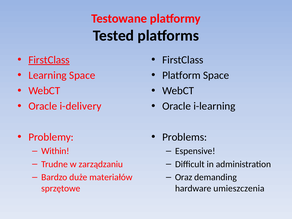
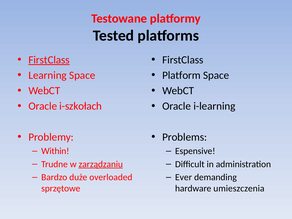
i-delivery: i-delivery -> i-szkołach (81, 106)
zarządzaniu underline: none -> present (101, 164)
materiałów: materiałów -> overloaded (111, 177)
Oraz: Oraz -> Ever (184, 177)
